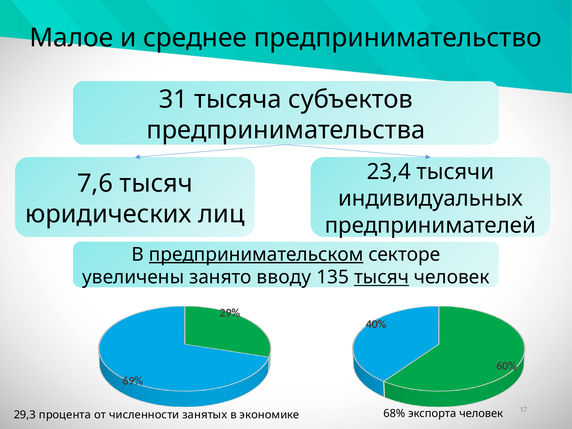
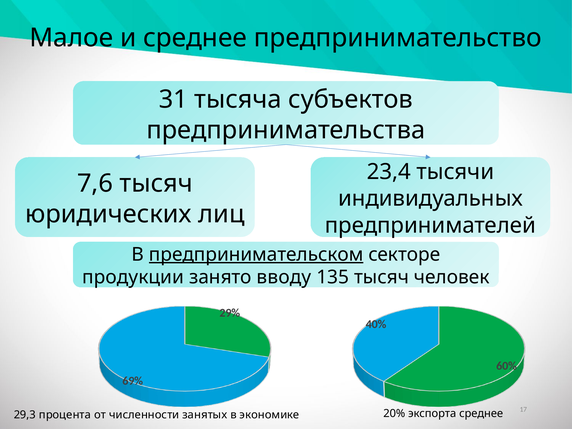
увеличены: увеличены -> продукции (133, 277)
тысяч underline: present -> none (382, 277)
68%: 68% -> 20% (394, 413)
экспорта человек: человек -> среднее (481, 413)
